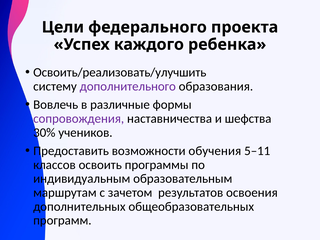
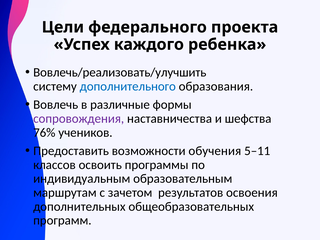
Освоить/реализовать/улучшить: Освоить/реализовать/улучшить -> Вовлечь/реализовать/улучшить (120, 72)
дополнительного colour: purple -> blue (128, 86)
30%: 30% -> 76% (44, 133)
